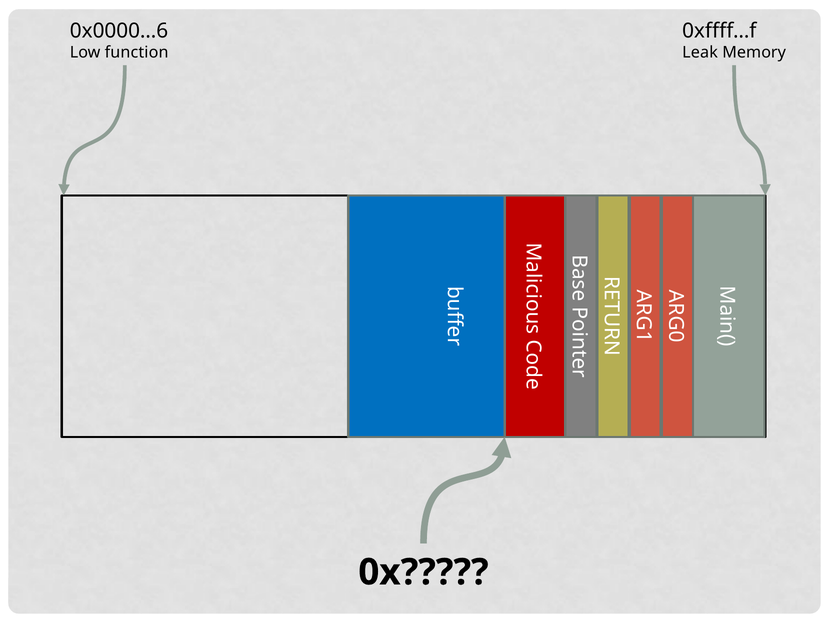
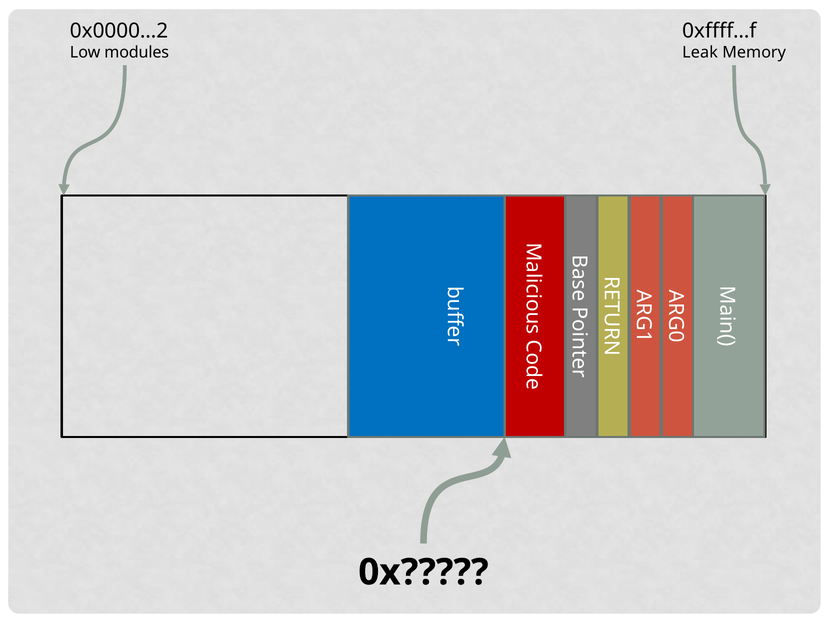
0x0000…6: 0x0000…6 -> 0x0000…2 (119, 31)
function: function -> modules (137, 53)
